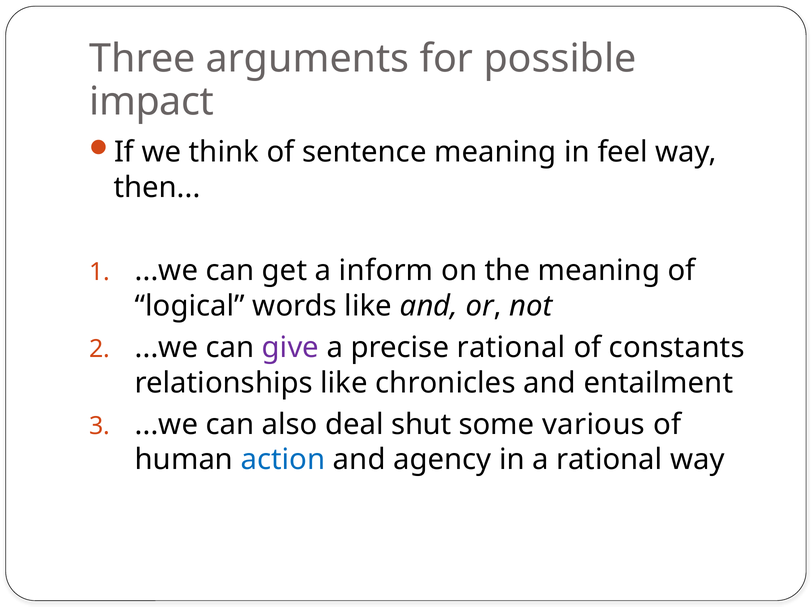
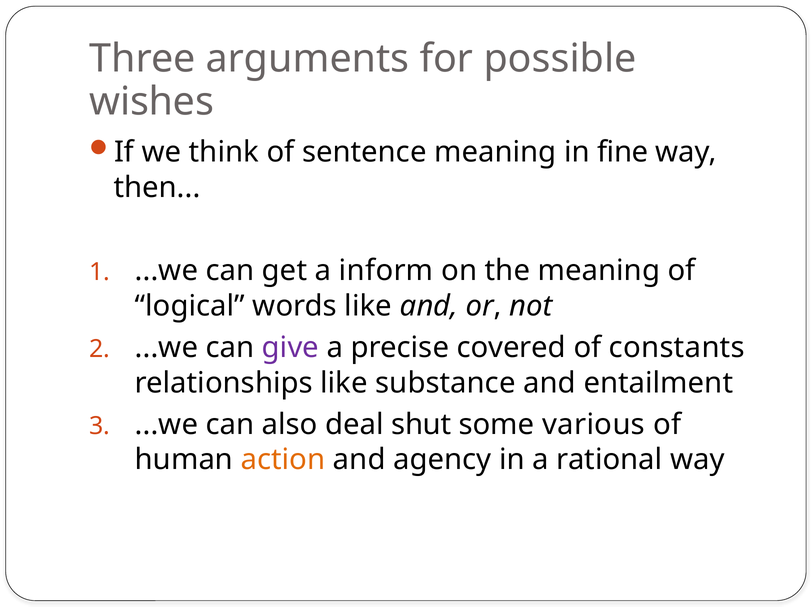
impact: impact -> wishes (152, 102)
feel: feel -> fine (623, 152)
precise rational: rational -> covered (511, 348)
chronicles: chronicles -> substance (445, 383)
action colour: blue -> orange (283, 460)
